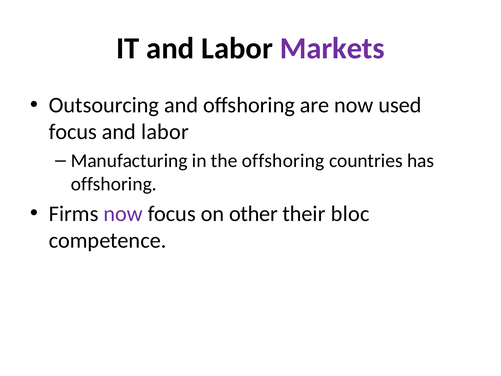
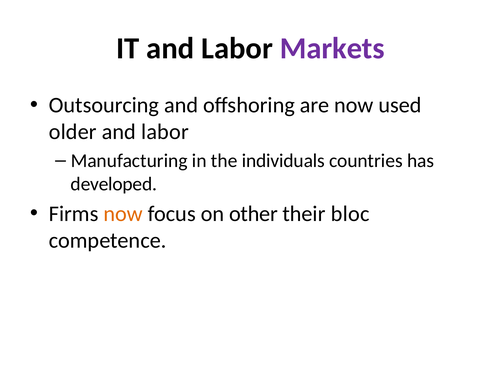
focus: focus -> older (73, 132)
the offshoring: offshoring -> individuals (283, 161)
offshoring: offshoring -> developed (114, 184)
now colour: purple -> orange (123, 214)
